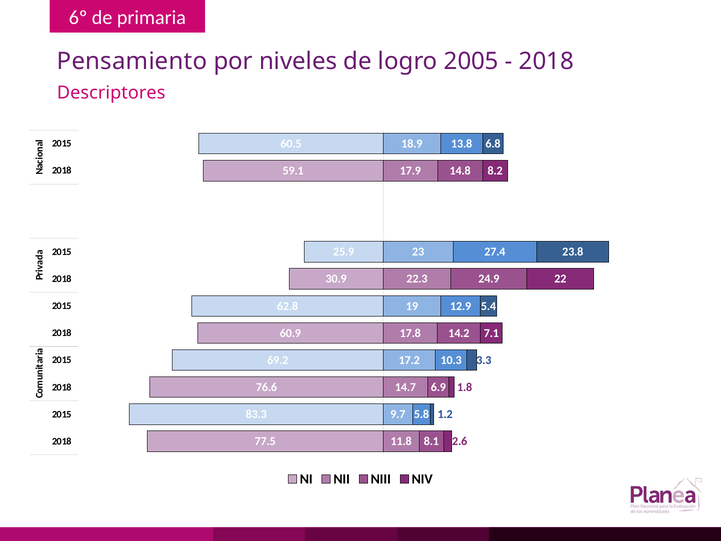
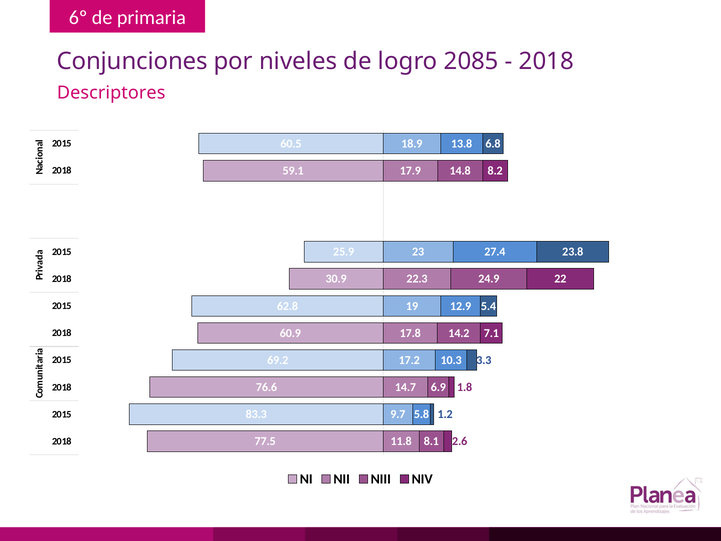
Pensamiento: Pensamiento -> Conjunciones (132, 61)
2005: 2005 -> 2085 (471, 61)
